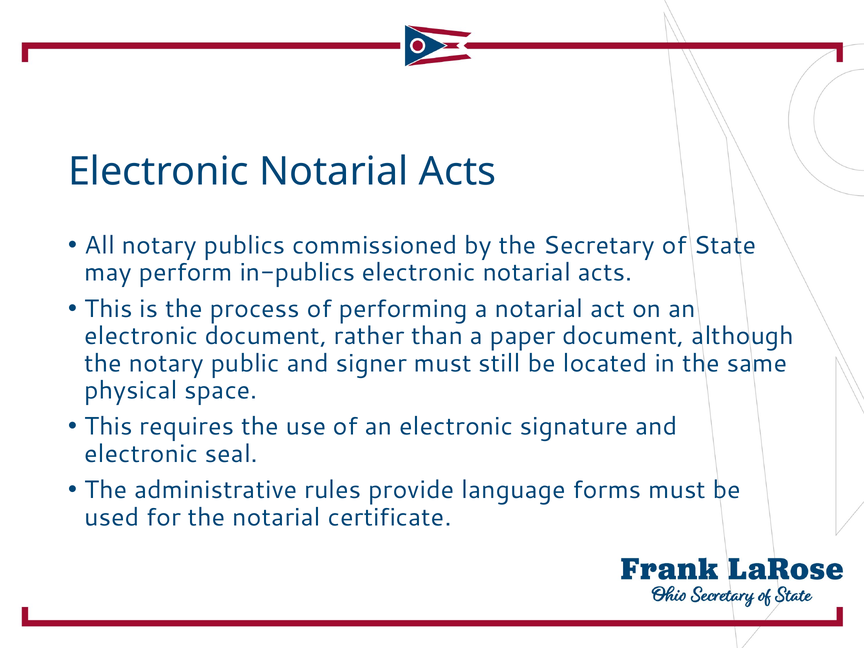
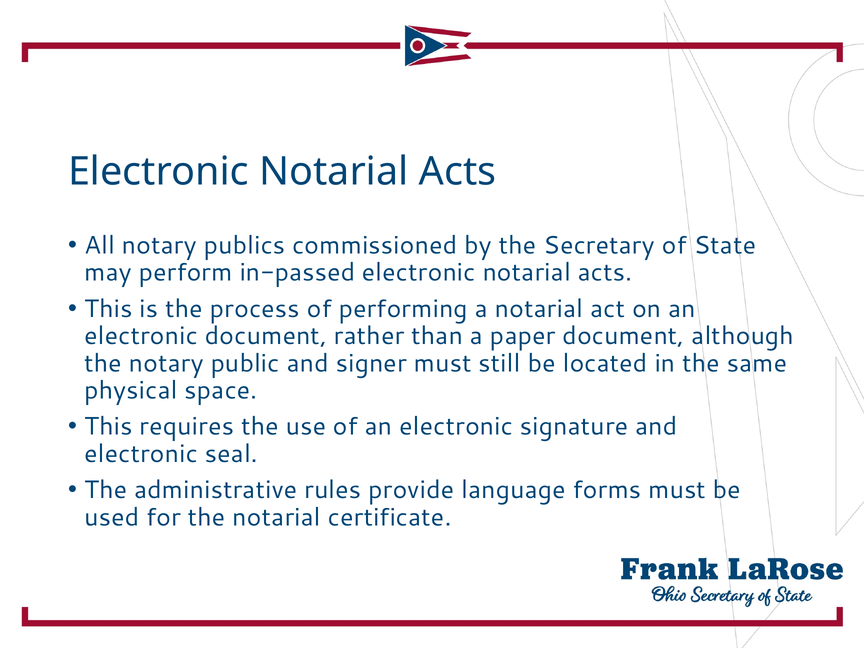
in-publics: in-publics -> in-passed (297, 273)
